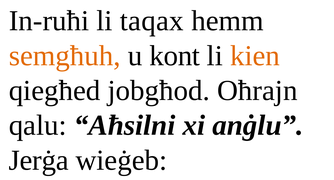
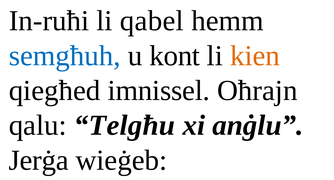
taqax: taqax -> qabel (152, 21)
semgħuh colour: orange -> blue (65, 56)
jobgħod: jobgħod -> imnissel (159, 90)
Aħsilni: Aħsilni -> Telgħu (125, 125)
